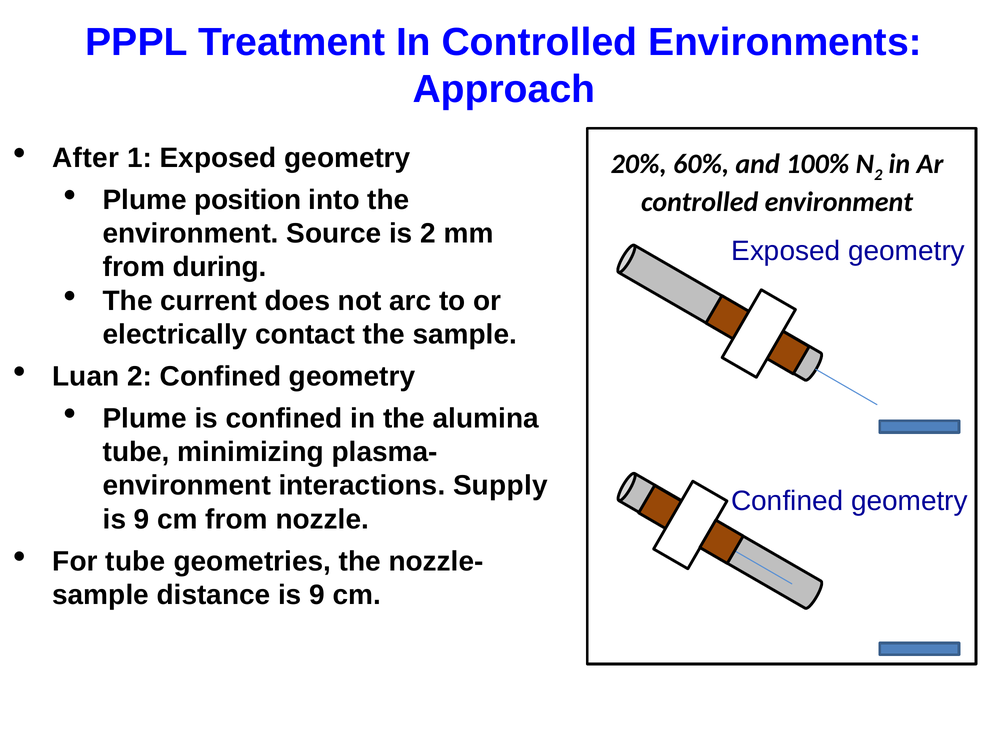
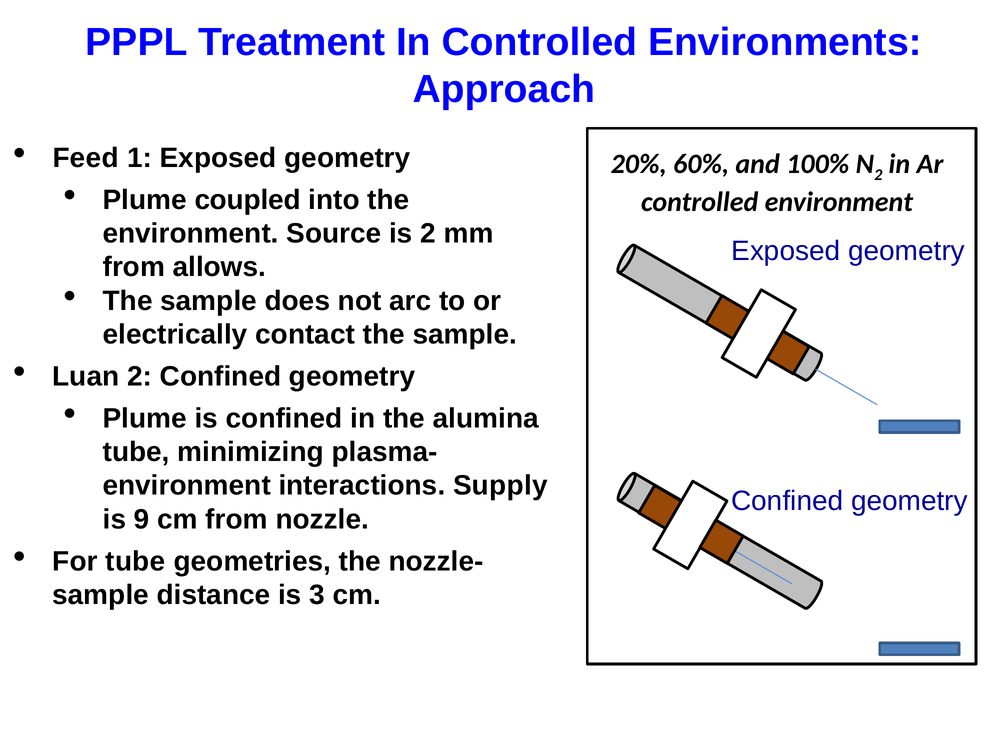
After: After -> Feed (86, 158)
position: position -> coupled (248, 200)
during: during -> allows (219, 267)
current: current -> sample (209, 301)
distance is 9: 9 -> 3 (317, 595)
